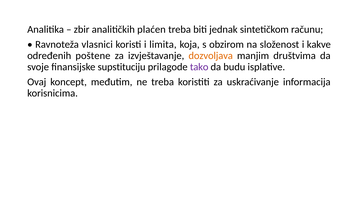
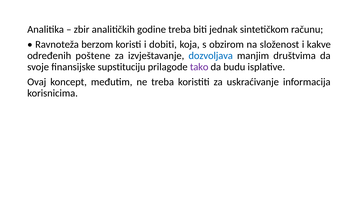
plaćen: plaćen -> godine (152, 30)
vlasnici: vlasnici -> berzom (97, 45)
limita: limita -> dobiti (163, 45)
dozvoljava colour: orange -> blue (211, 56)
